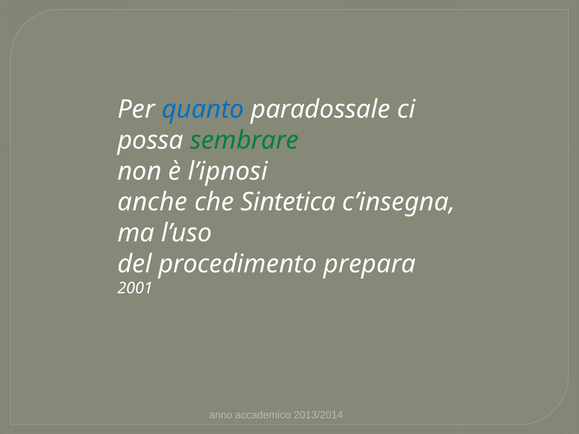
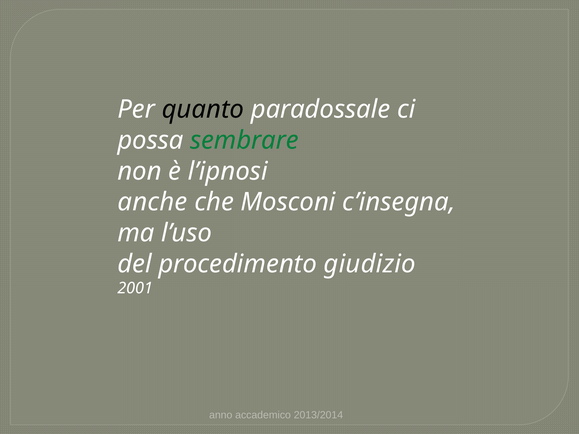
quanto colour: blue -> black (203, 110)
Sintetica: Sintetica -> Mosconi (288, 202)
prepara: prepara -> giudizio (370, 264)
